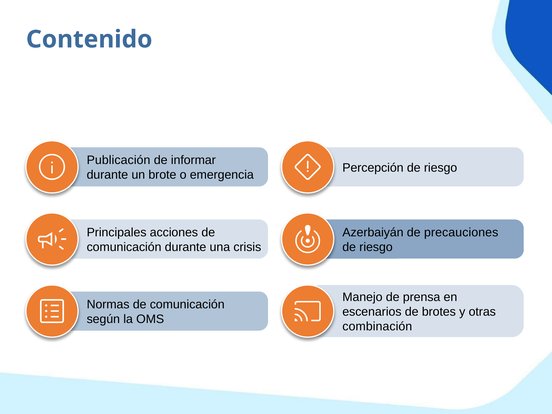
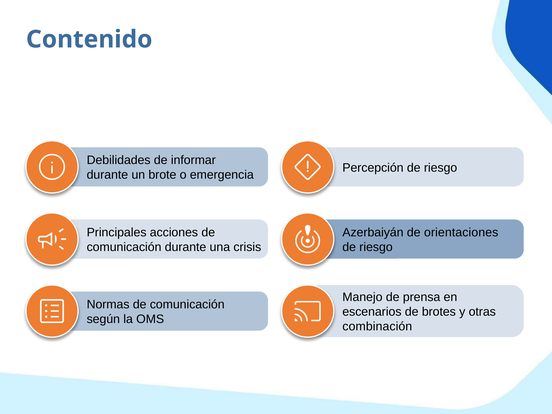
Publicación: Publicación -> Debilidades (119, 160)
precauciones: precauciones -> orientaciones (461, 232)
